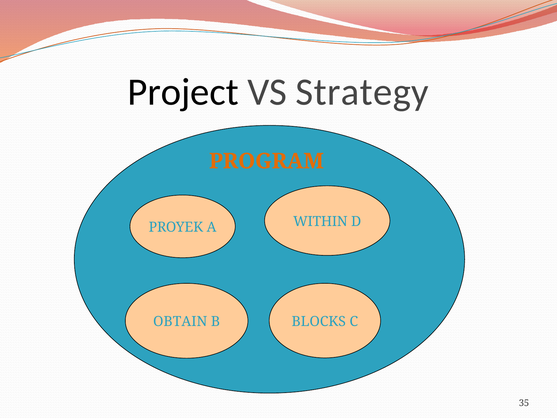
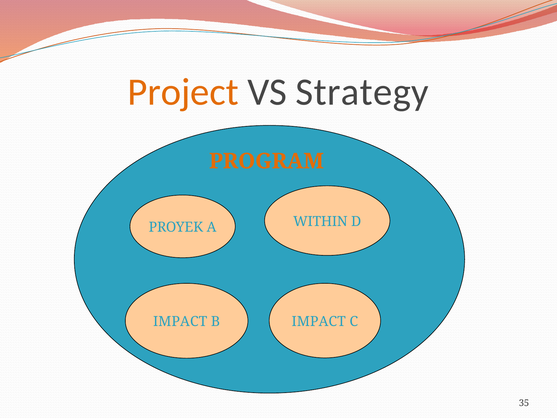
Project colour: black -> orange (183, 92)
OBTAIN: OBTAIN -> IMPACT (180, 322)
B BLOCKS: BLOCKS -> IMPACT (319, 321)
